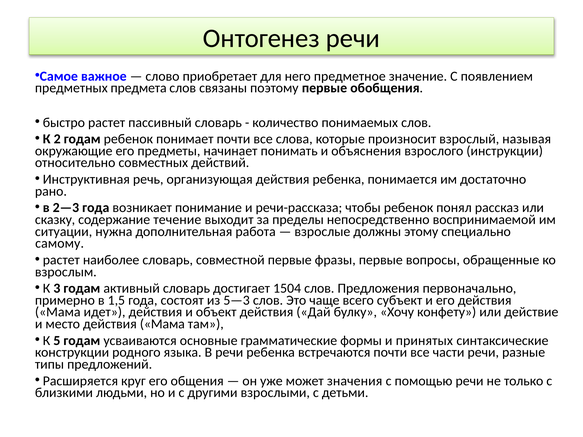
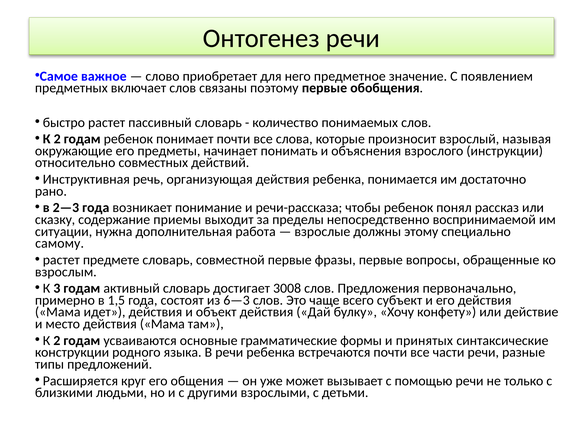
предмета: предмета -> включает (139, 88)
течение: течение -> приемы (177, 220)
наиболее: наиболее -> предмете (111, 260)
1504: 1504 -> 3008 (287, 289)
5—3: 5—3 -> 6—3 (237, 300)
5: 5 -> 2 (57, 341)
значения: значения -> вызывает (355, 381)
